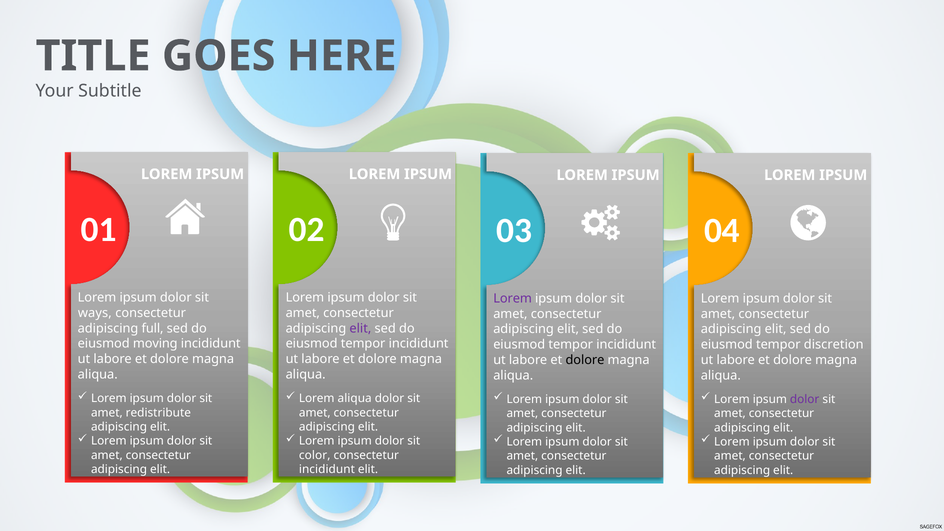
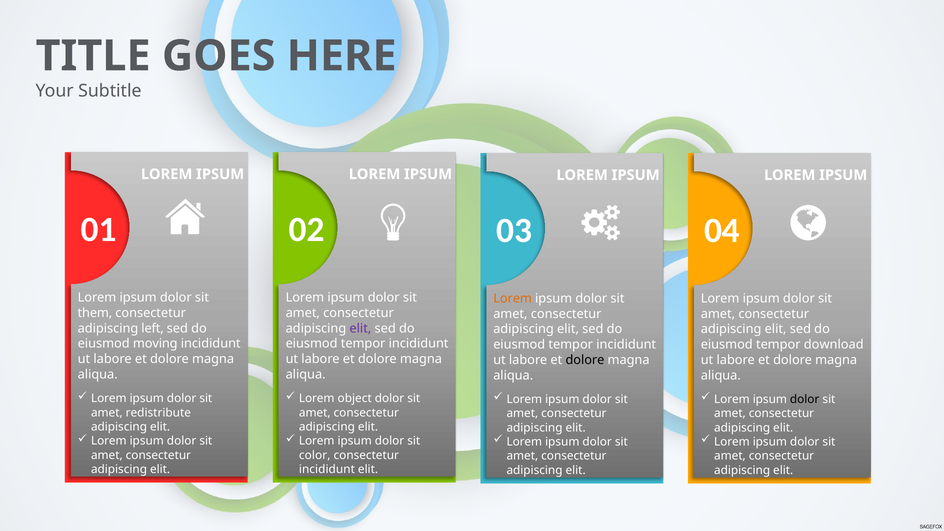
Lorem colour: purple -> orange (513, 299)
ways: ways -> them (95, 313)
full: full -> left (153, 328)
discretion: discretion -> download (834, 345)
Lorem aliqua: aliqua -> object (355, 399)
dolor colour: purple -> black (805, 399)
